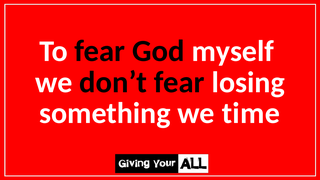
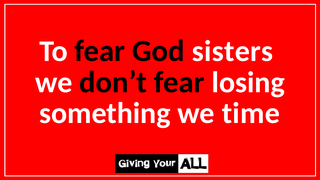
myself: myself -> sisters (233, 51)
